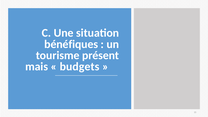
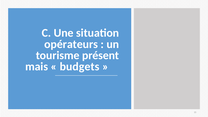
bénéfiques: bénéfiques -> opérateurs (71, 44)
